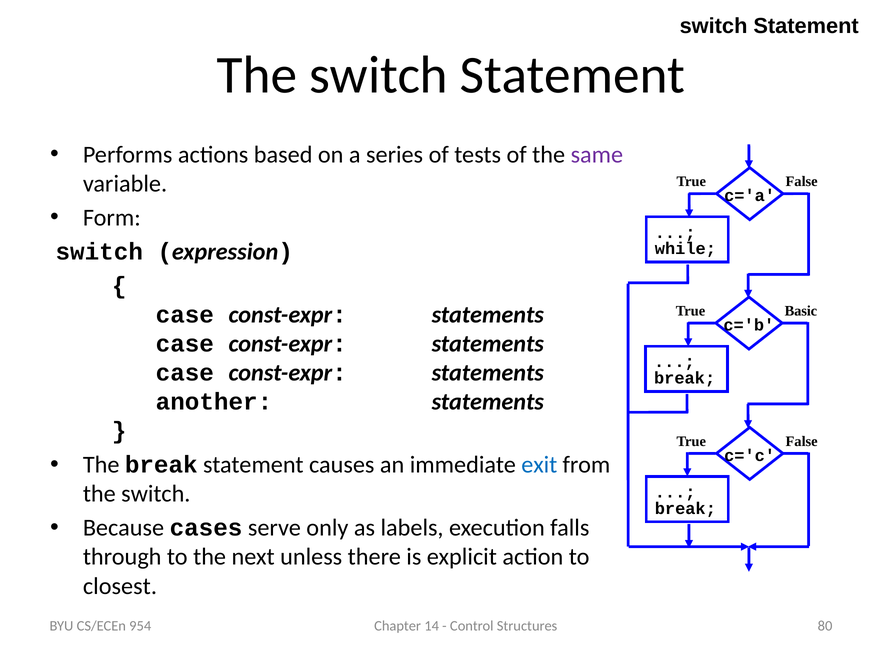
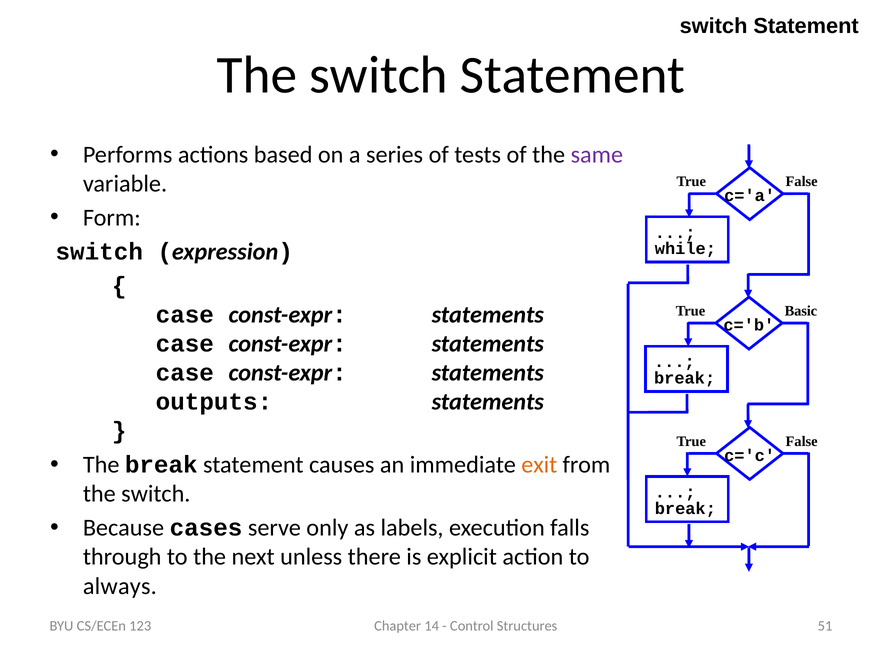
another: another -> outputs (214, 402)
exit colour: blue -> orange (539, 465)
closest: closest -> always (120, 586)
954: 954 -> 123 (140, 626)
80: 80 -> 51 (825, 626)
